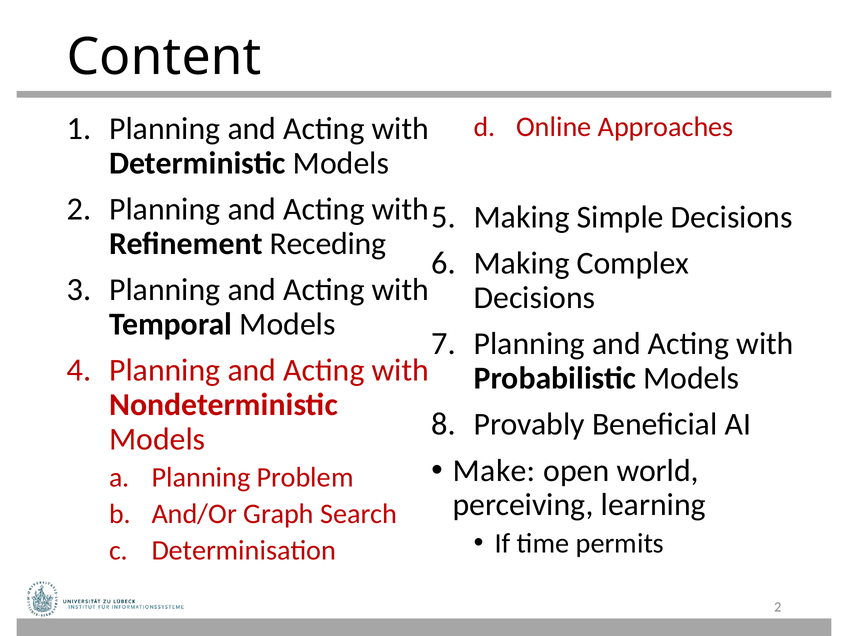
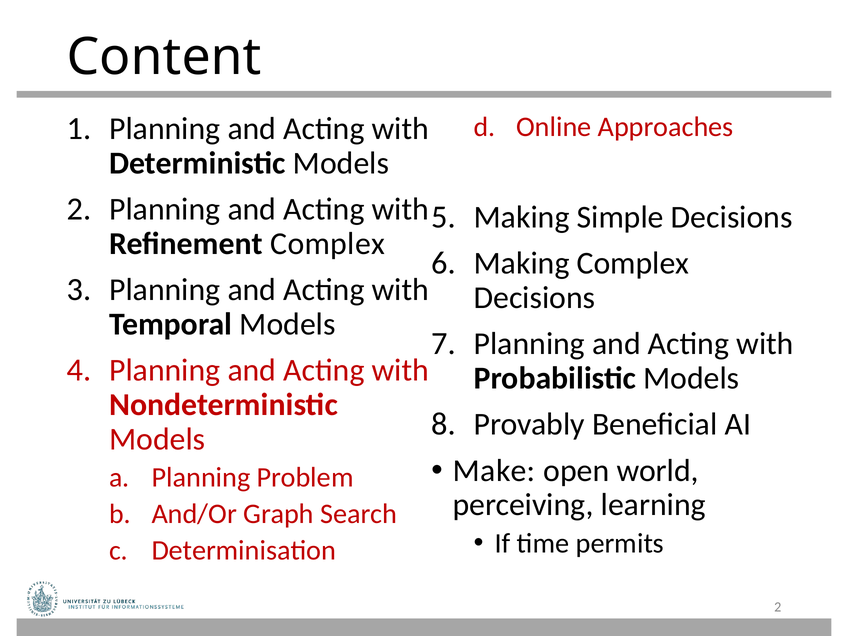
Refinement Receding: Receding -> Complex (328, 244)
